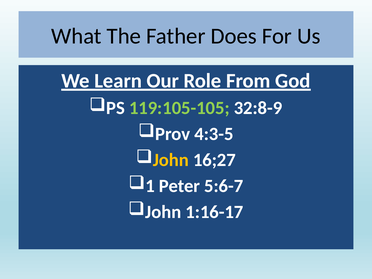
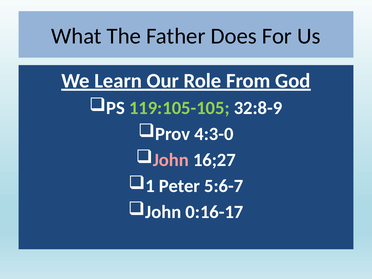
4:3-5: 4:3-5 -> 4:3-0 (214, 134)
John colour: yellow -> pink (171, 160)
1:16-17: 1:16-17 -> 0:16-17 (214, 212)
